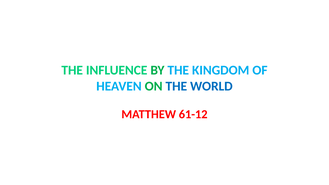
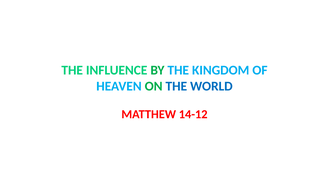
61-12: 61-12 -> 14-12 (193, 114)
